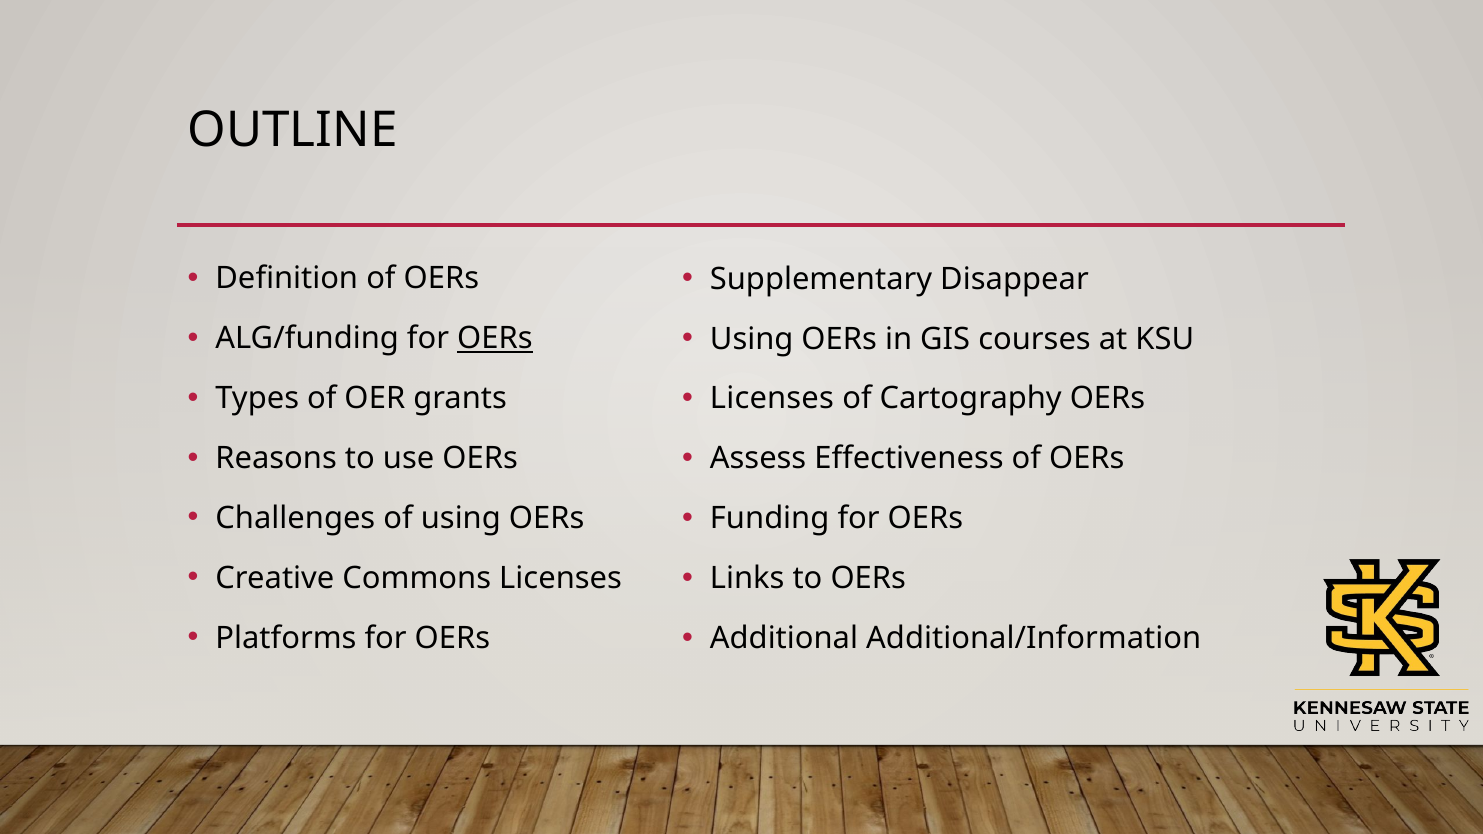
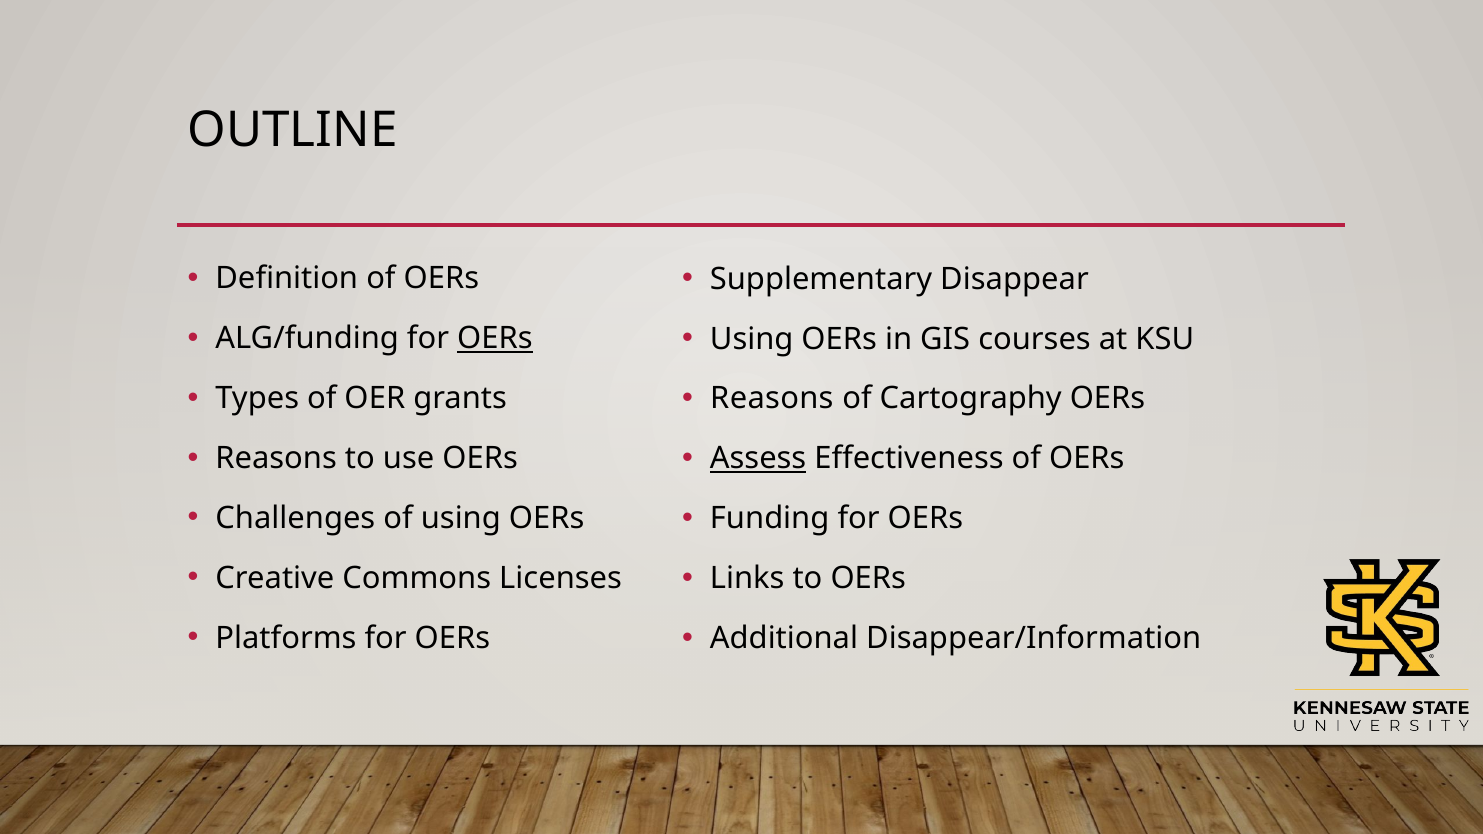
Licenses: Licenses -> Reasons (772, 399)
Assess underline: none -> present (758, 459)
Additional/Information: Additional/Information -> Disappear/Information (1034, 639)
